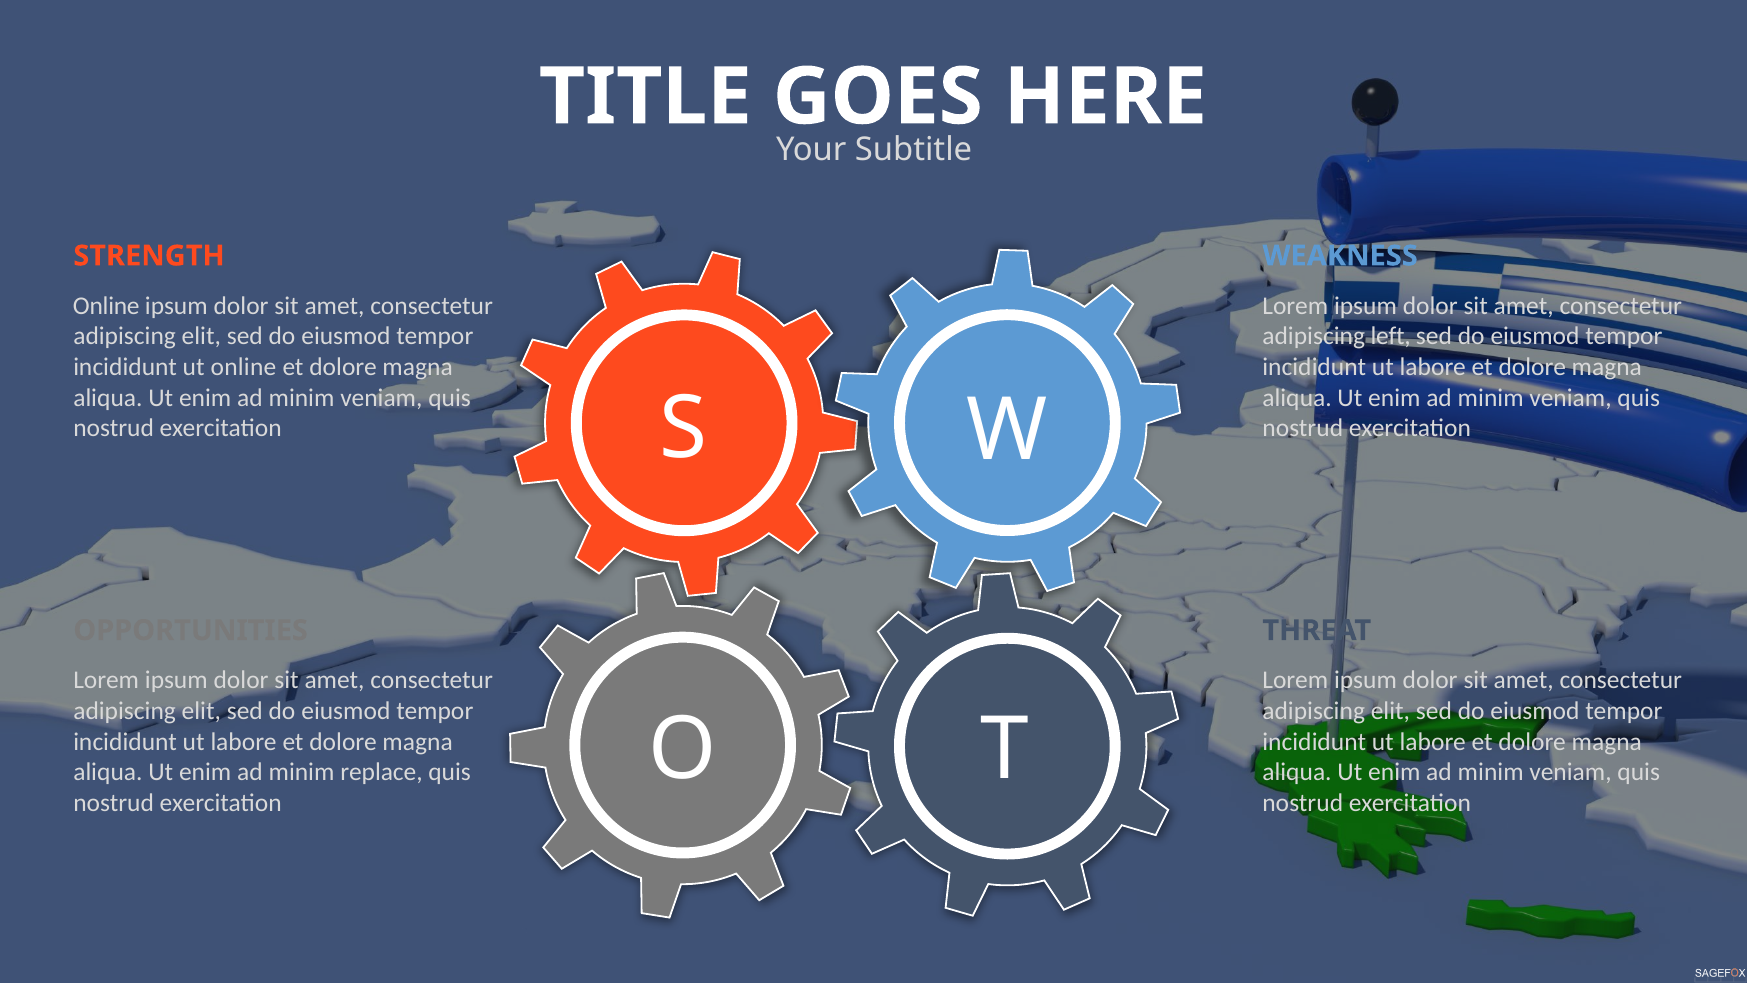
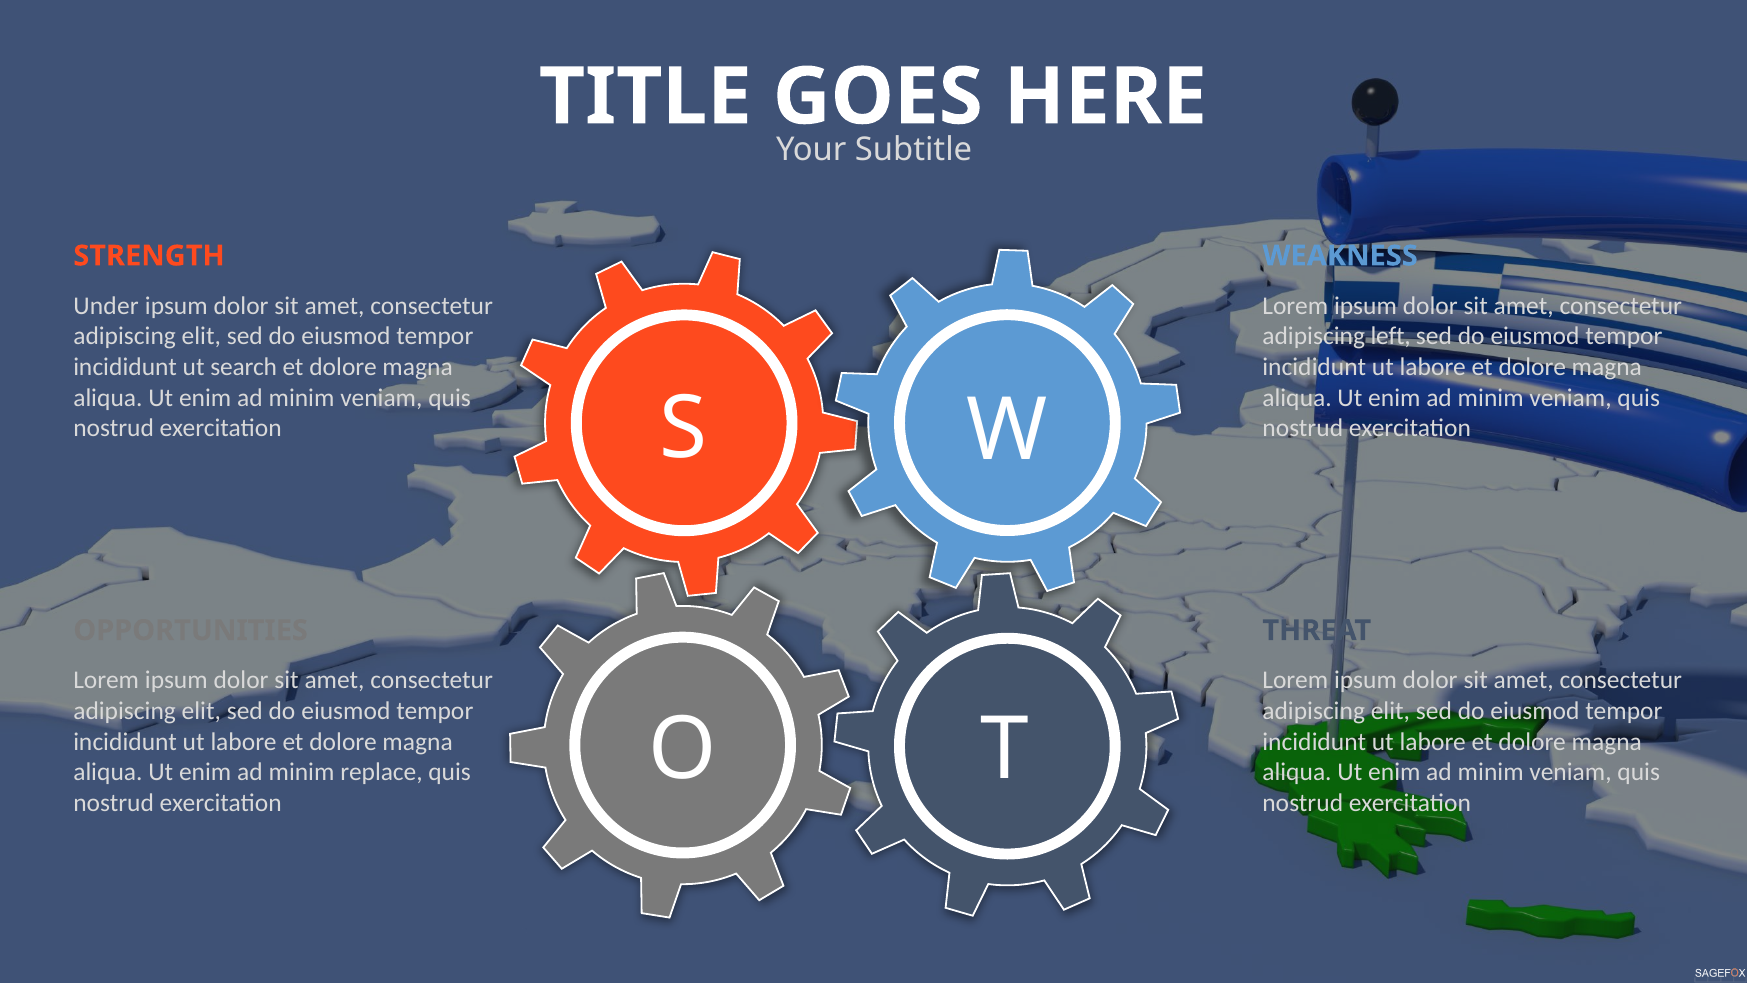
Online: Online -> Under (106, 306)
ut online: online -> search (244, 367)
